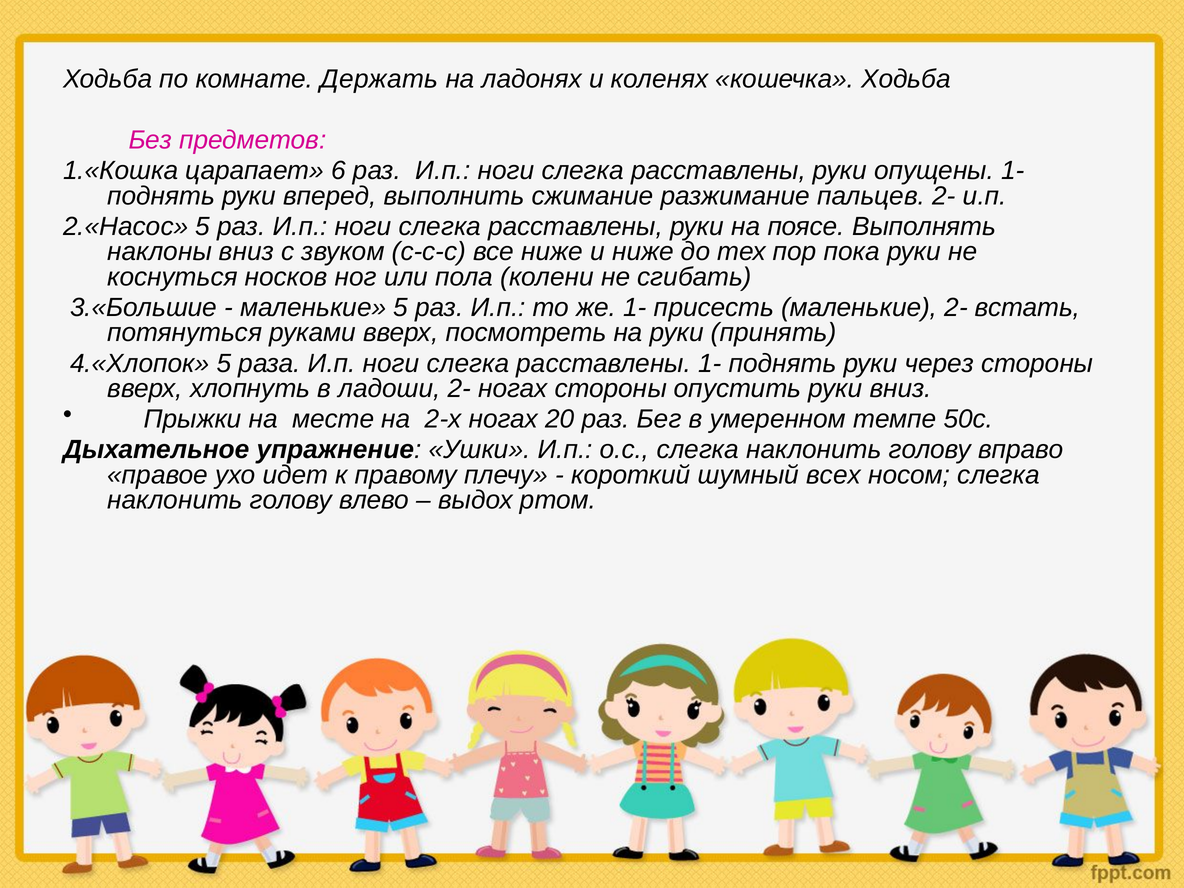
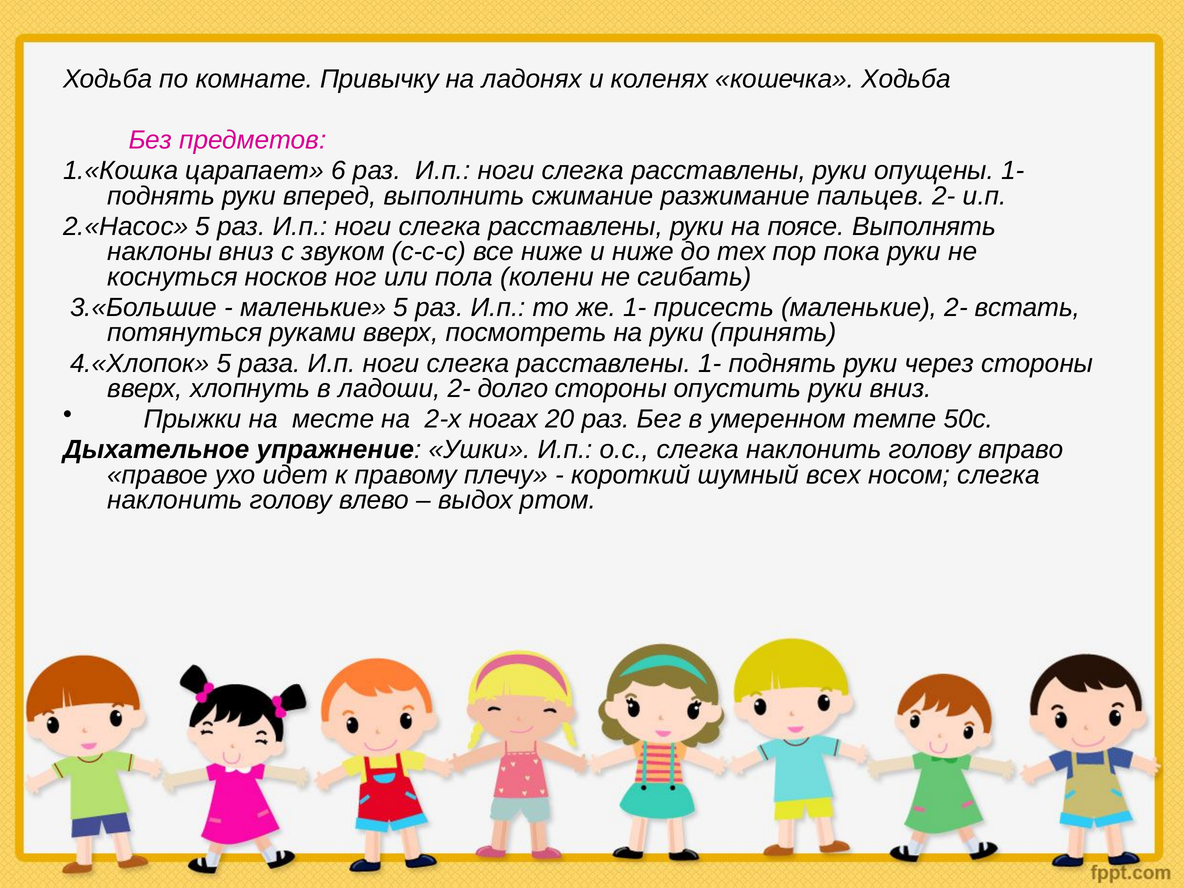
Держать: Держать -> Привычку (379, 79)
2- ногах: ногах -> долго (513, 389)
